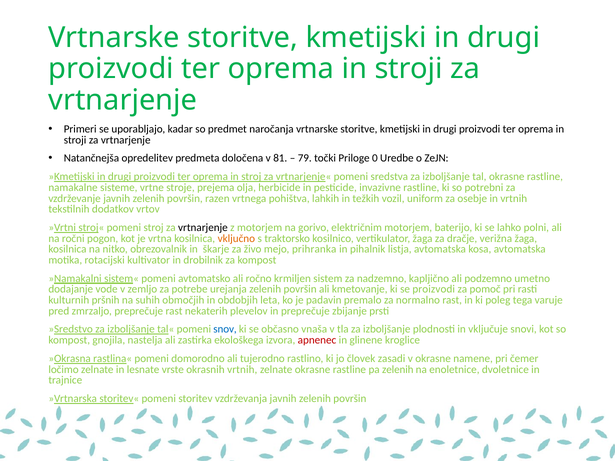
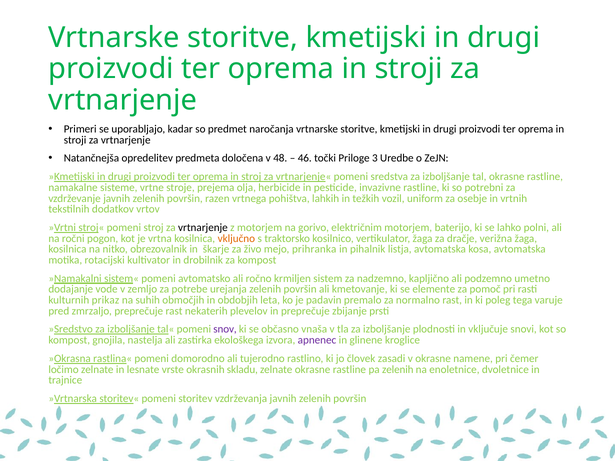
81: 81 -> 48 (280, 158)
79: 79 -> 46 (305, 158)
0: 0 -> 3 (375, 158)
se proizvodi: proizvodi -> elemente (434, 289)
pršnih: pršnih -> prikaz (105, 300)
snov colour: blue -> purple (225, 329)
apnenec colour: red -> purple (317, 340)
okrasnih vrtnih: vrtnih -> skladu (242, 370)
